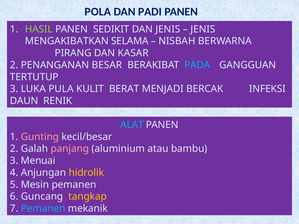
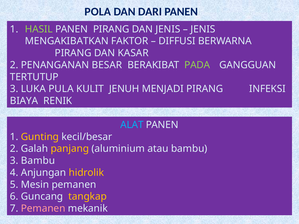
PADI: PADI -> DARI (150, 12)
PANEN SEDIKIT: SEDIKIT -> PIRANG (111, 29)
SELAMA: SELAMA -> FAKTOR (130, 41)
NISBAH: NISBAH -> DIFFUSI (177, 41)
PADA colour: light blue -> light green (197, 65)
BERAT: BERAT -> JENUH (124, 89)
MENJADI BERCAK: BERCAK -> PIRANG (205, 89)
DAUN: DAUN -> BIAYA (24, 101)
Gunting colour: pink -> yellow (40, 137)
panjang colour: pink -> yellow (70, 149)
3 Menuai: Menuai -> Bambu (38, 161)
Pemanen colour: light blue -> pink (43, 209)
